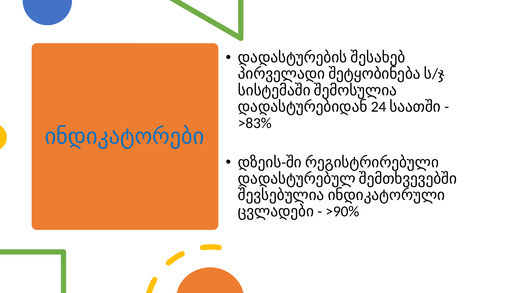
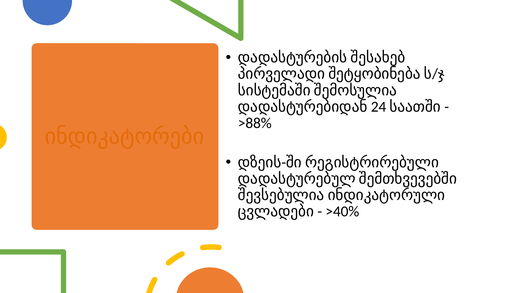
>83%: >83% -> >88% (255, 123)
ინდიკატორები colour: blue -> orange (125, 136)
>90%: >90% -> >40% (342, 212)
